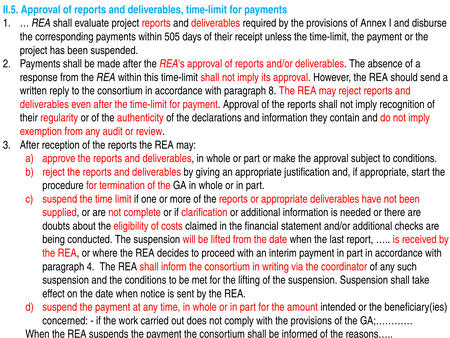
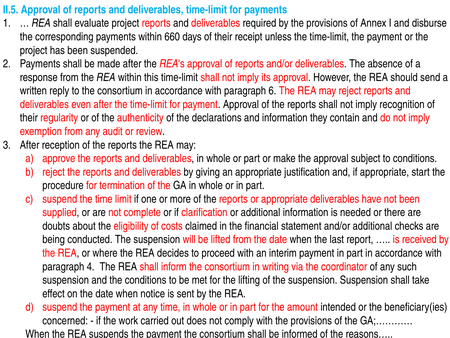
505: 505 -> 660 (172, 37)
8: 8 -> 6 (272, 91)
